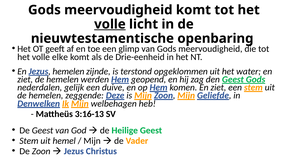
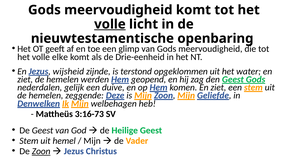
Jezus hemelen: hemelen -> wijsheid (68, 71)
3:16-13: 3:16-13 -> 3:16-73 (89, 114)
Zoon underline: none -> present (41, 151)
